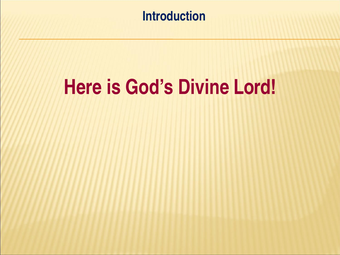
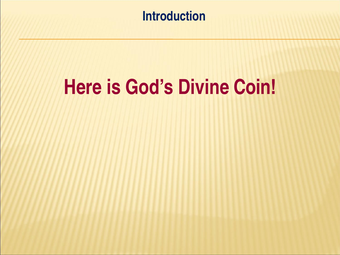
Lord: Lord -> Coin (255, 87)
